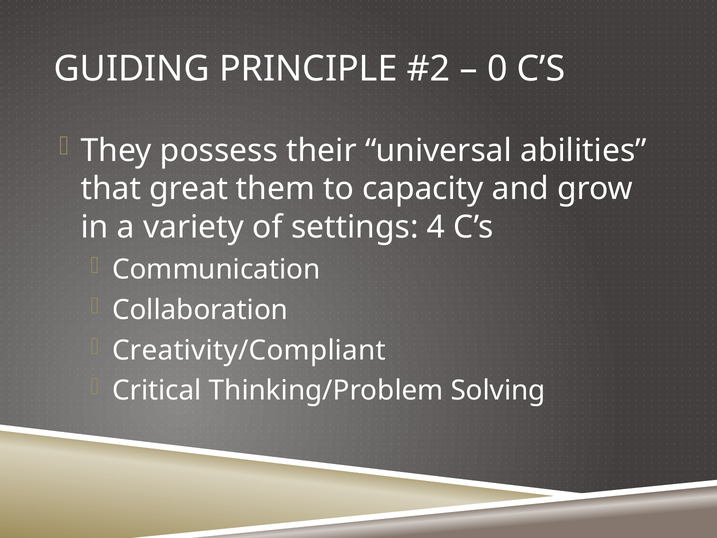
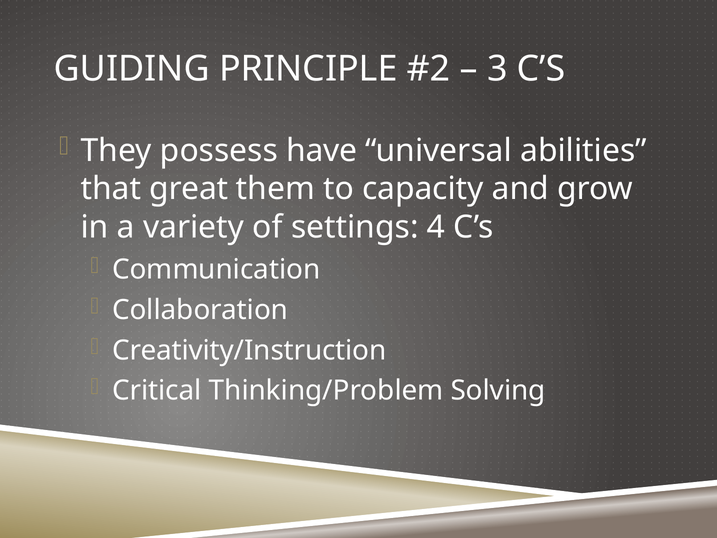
0: 0 -> 3 (497, 69)
their: their -> have (322, 150)
Creativity/Compliant: Creativity/Compliant -> Creativity/Instruction (249, 350)
